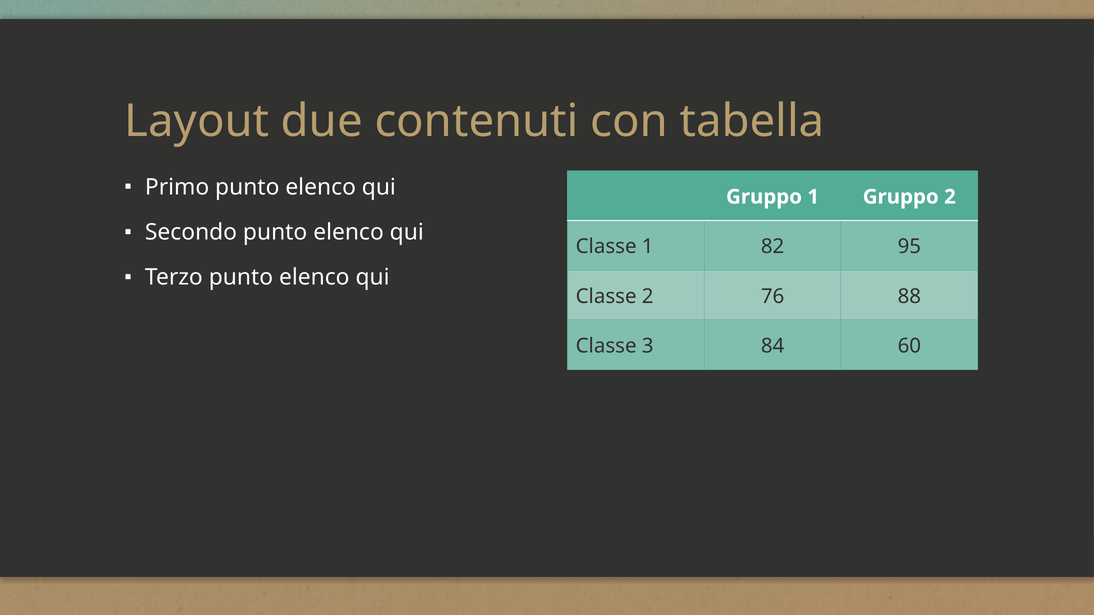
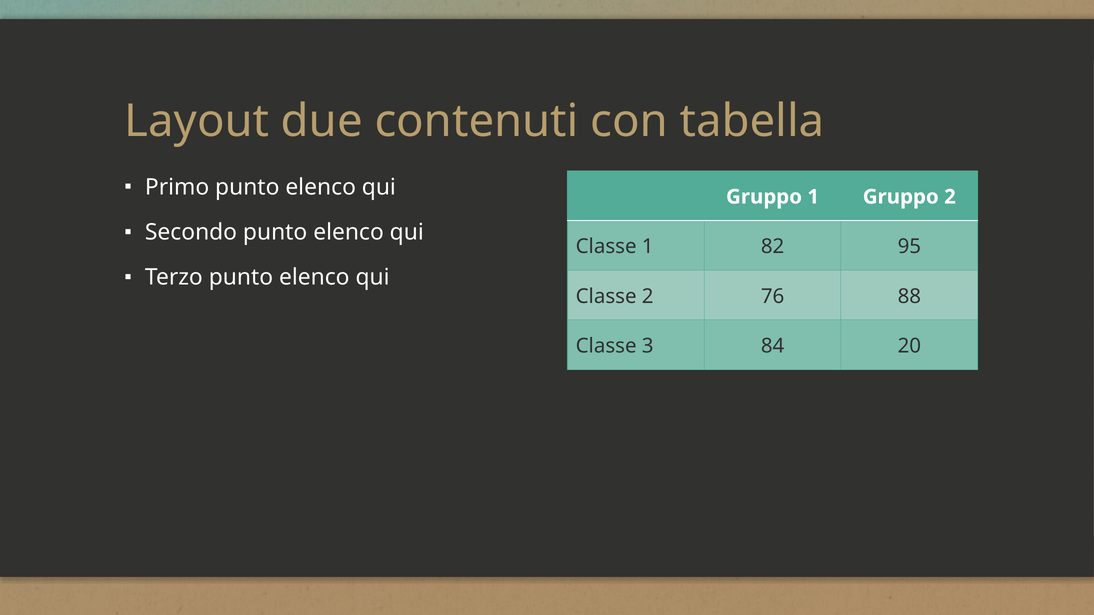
60: 60 -> 20 (909, 346)
